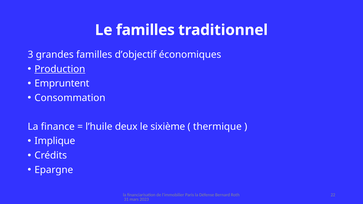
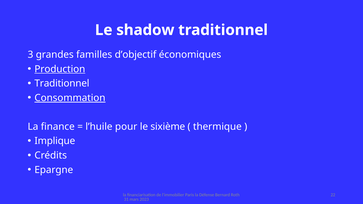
Le familles: familles -> shadow (145, 30)
Empruntent: Empruntent -> Traditionnel (62, 84)
Consommation underline: none -> present (70, 98)
deux: deux -> pour (126, 127)
